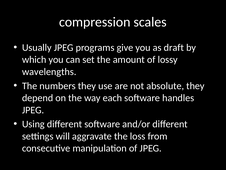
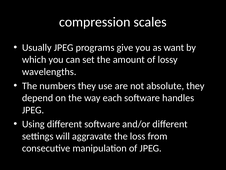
draft: draft -> want (174, 47)
